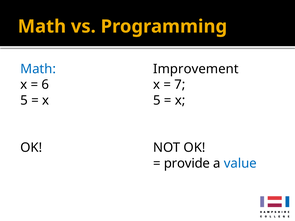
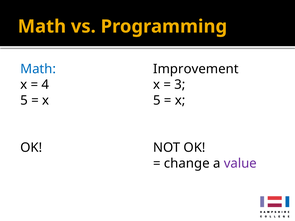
6: 6 -> 4 (45, 85)
7: 7 -> 3 (180, 85)
provide: provide -> change (187, 164)
value colour: blue -> purple (240, 164)
